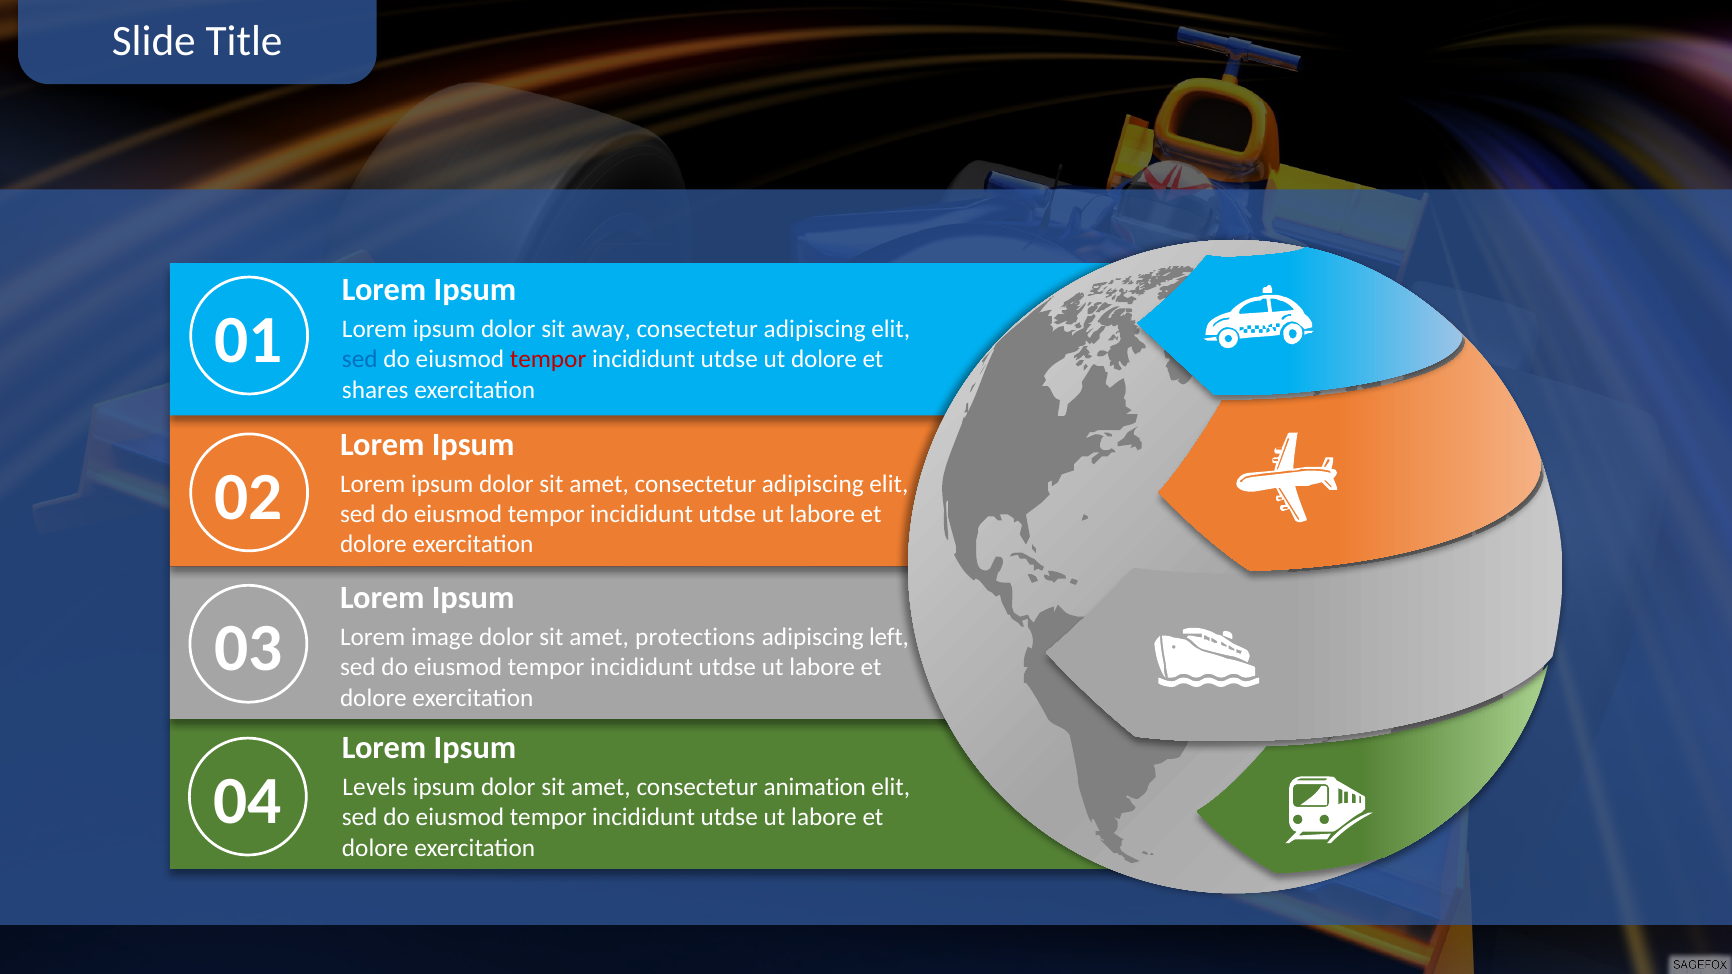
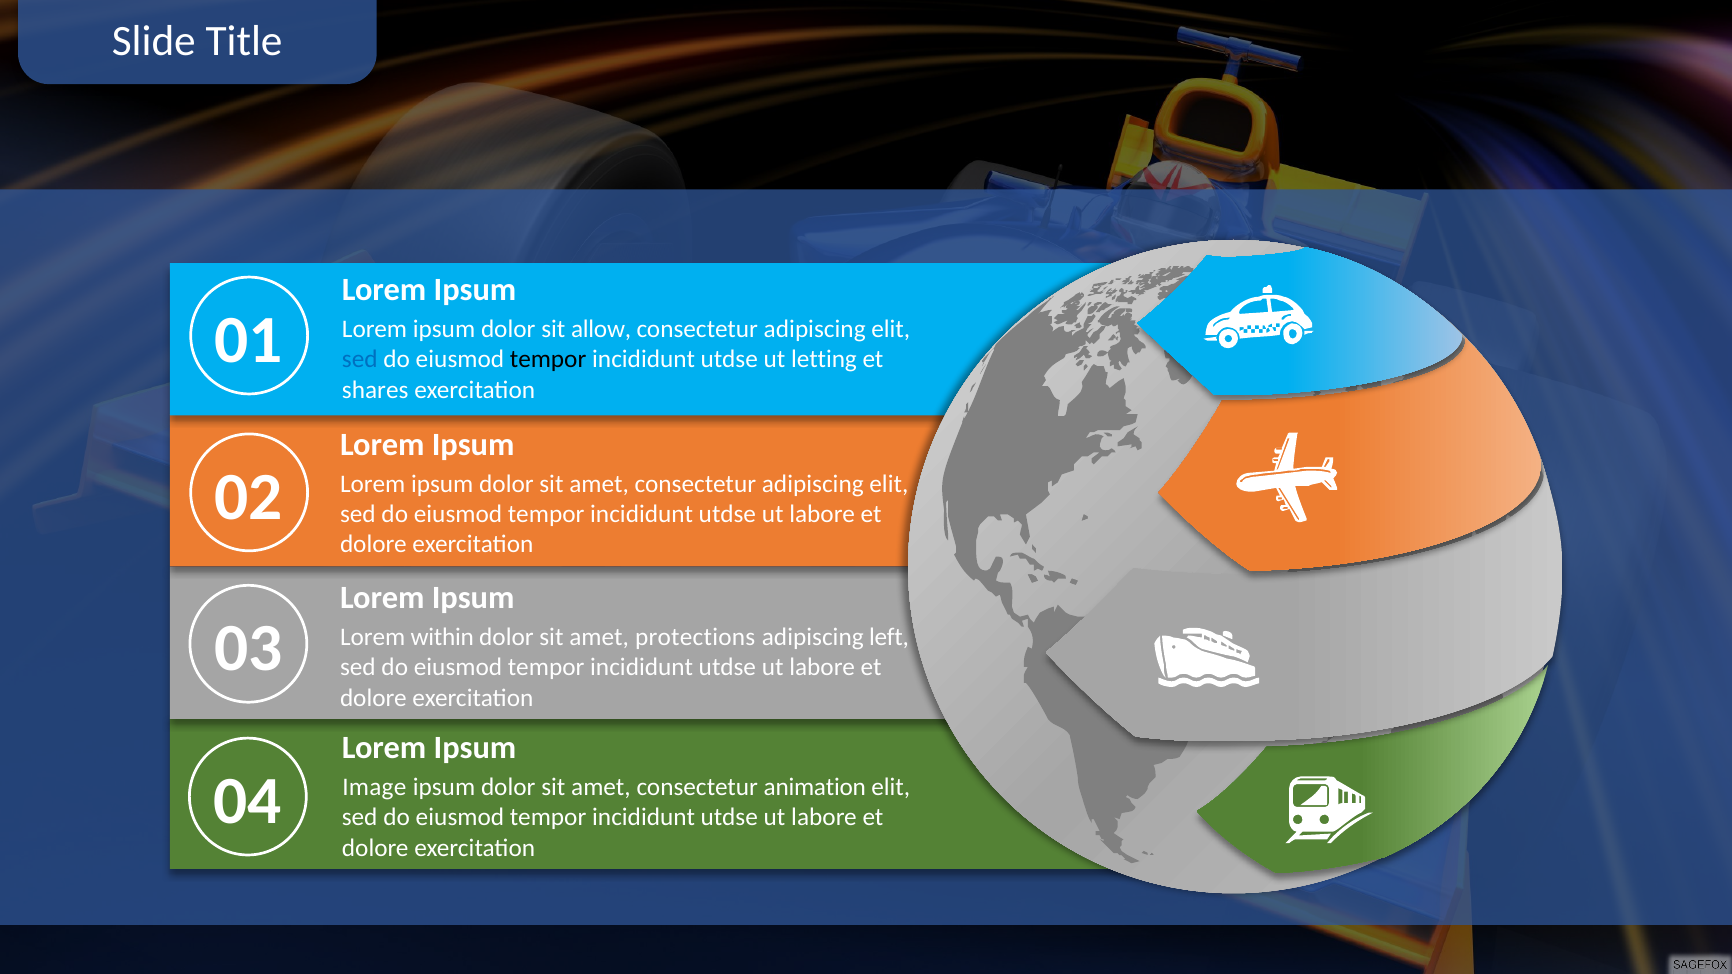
away: away -> allow (601, 329)
tempor colour: red -> black (548, 360)
ut dolore: dolore -> letting (824, 360)
image: image -> within (442, 637)
Levels: Levels -> Image (374, 787)
